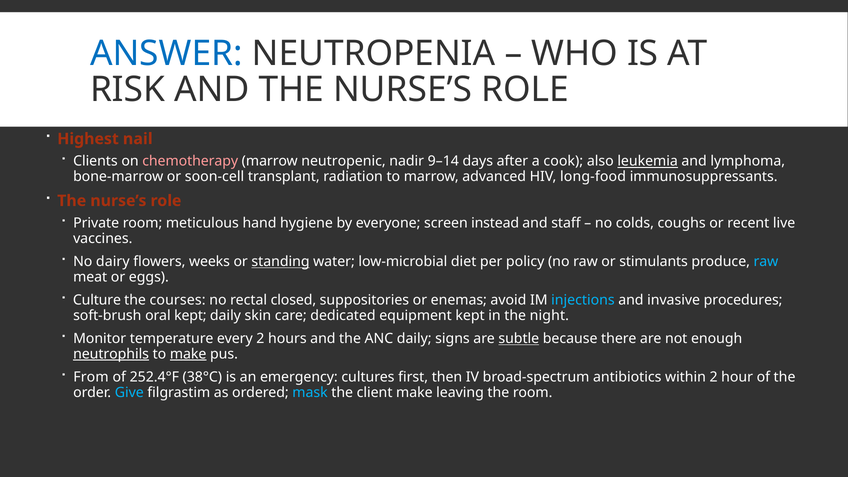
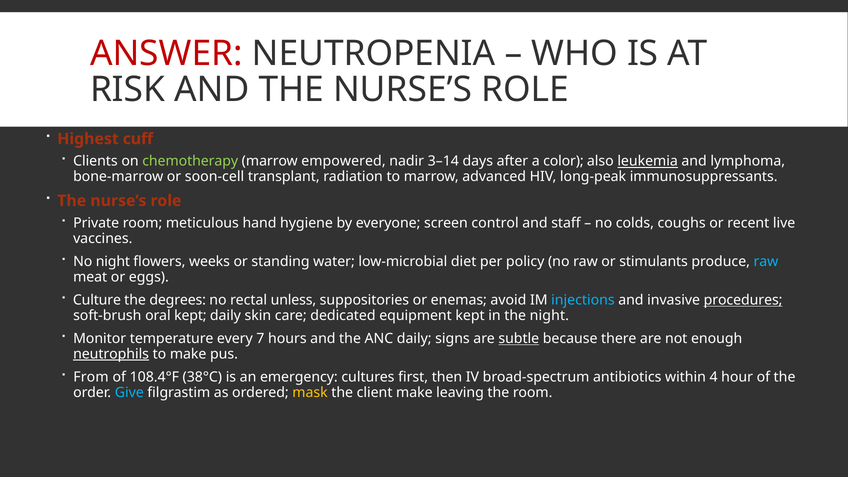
ANSWER colour: blue -> red (166, 53)
nail: nail -> cuff (138, 139)
chemotherapy colour: pink -> light green (190, 161)
neutropenic: neutropenic -> empowered (343, 161)
9–14: 9–14 -> 3–14 (443, 161)
cook: cook -> color (563, 161)
long-food: long-food -> long-peak (593, 177)
instead: instead -> control (495, 223)
No dairy: dairy -> night (113, 262)
standing underline: present -> none (281, 262)
courses: courses -> degrees (178, 300)
closed: closed -> unless (293, 300)
procedures underline: none -> present (743, 300)
every 2: 2 -> 7 (260, 339)
make underline: present -> none (188, 354)
252.4°F: 252.4°F -> 108.4°F (154, 377)
within 2: 2 -> 4 (714, 377)
mask colour: light blue -> yellow (310, 392)
